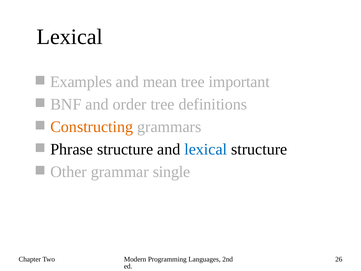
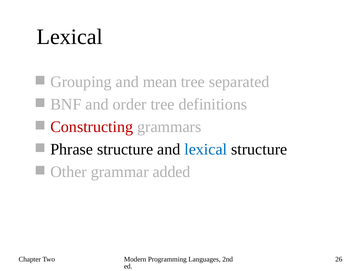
Examples: Examples -> Grouping (81, 82)
important: important -> separated (239, 82)
Constructing colour: orange -> red (92, 127)
single: single -> added (172, 172)
